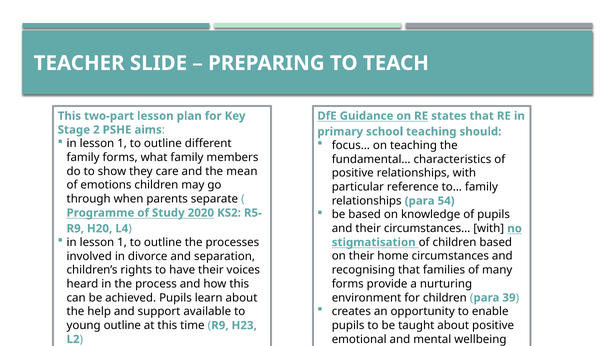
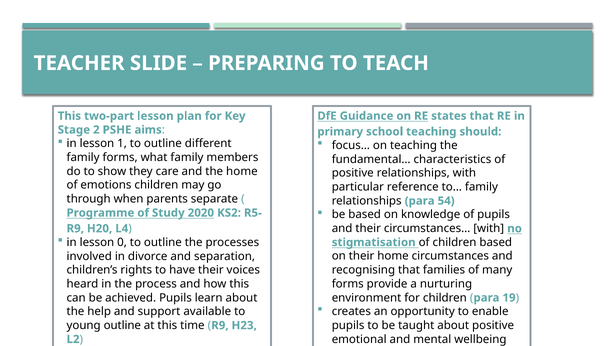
the mean: mean -> home (242, 171)
1: 1 -> 0 (122, 242)
39: 39 -> 19 (509, 298)
